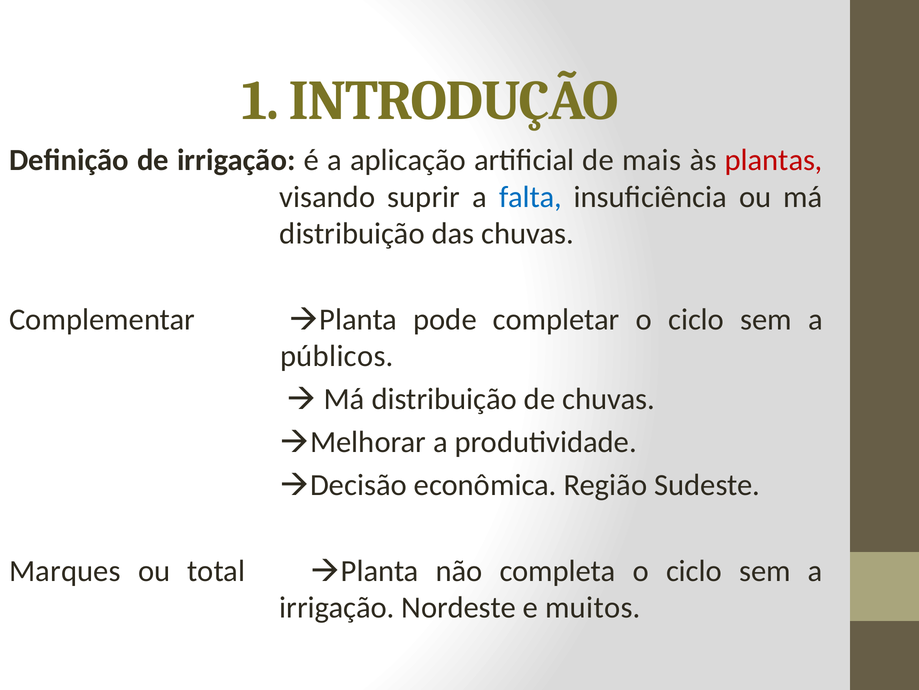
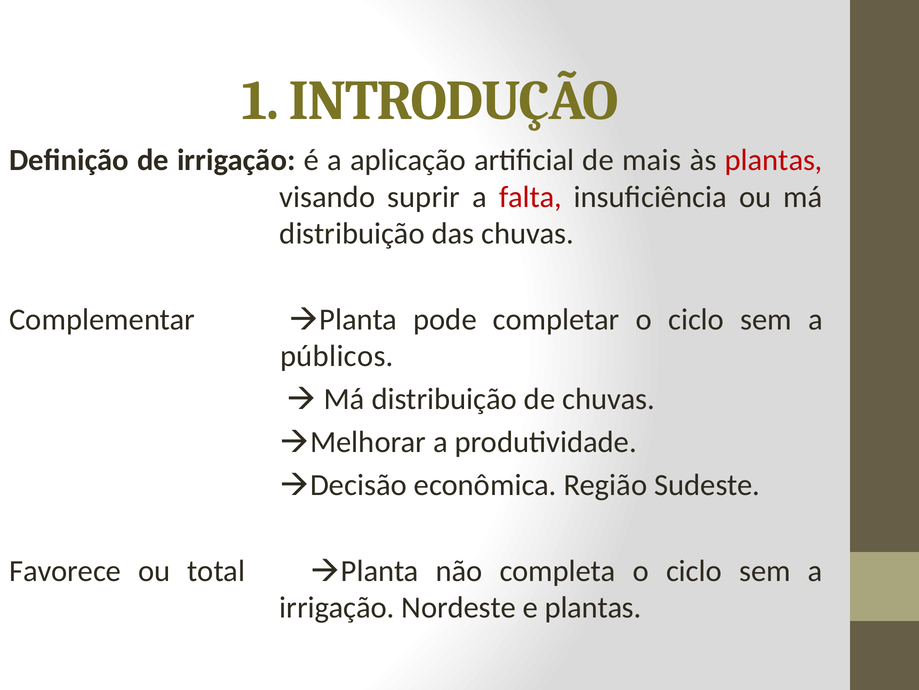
falta colour: blue -> red (530, 197)
Marques: Marques -> Favorece (65, 570)
e muitos: muitos -> plantas (593, 607)
